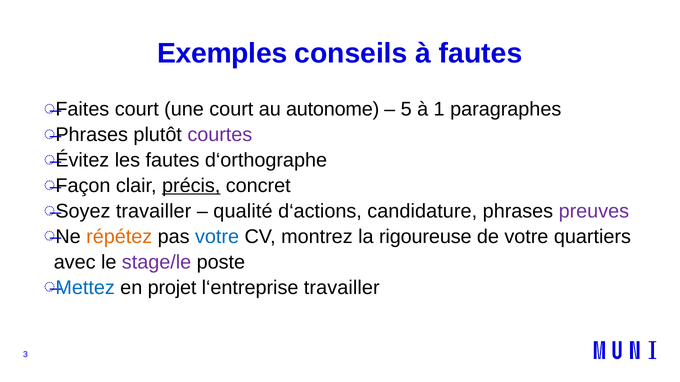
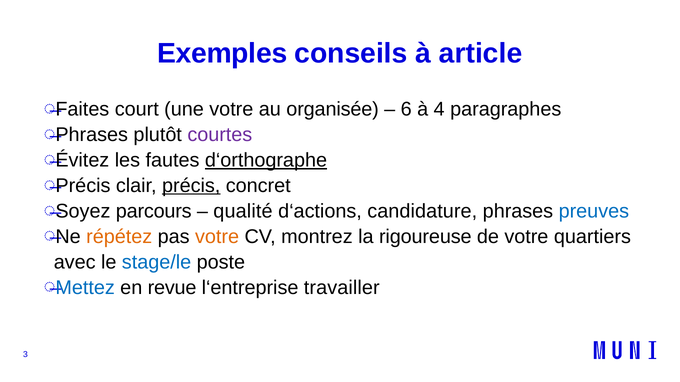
à fautes: fautes -> article (481, 53)
une court: court -> votre (231, 109)
autonome: autonome -> organisée (333, 109)
5: 5 -> 6 (406, 109)
1: 1 -> 4 (439, 109)
d‘orthographe underline: none -> present (266, 160)
Façon: Façon -> Précis (83, 186)
Soyez travailler: travailler -> parcours (154, 211)
preuves colour: purple -> blue (594, 211)
votre colour: blue -> orange (217, 237)
stage/le colour: purple -> blue (157, 262)
projet: projet -> revue (172, 288)
